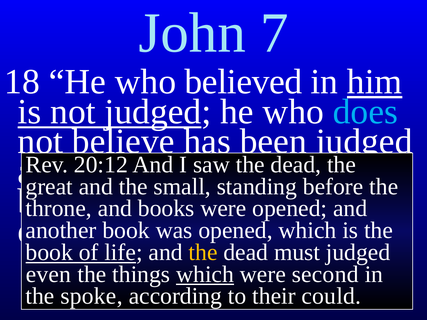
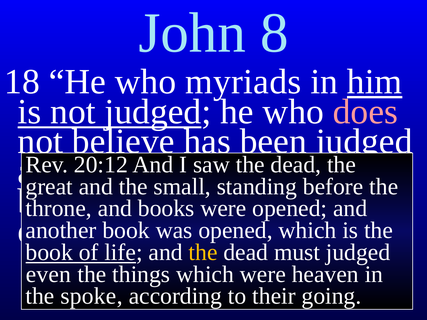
7: 7 -> 8 (274, 33)
who believed: believed -> myriads (243, 82)
does colour: light blue -> pink (365, 112)
which underline: present -> none (205, 274)
second: second -> heaven (325, 274)
could: could -> going (331, 296)
